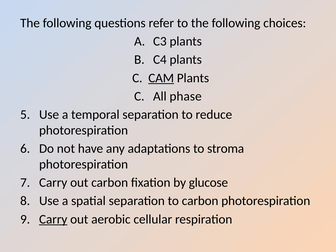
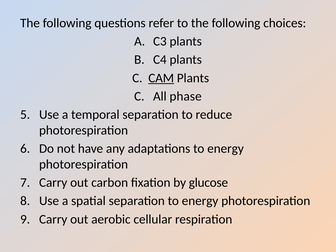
adaptations to stroma: stroma -> energy (226, 149)
separation to carbon: carbon -> energy (200, 201)
Carry underline: present -> none (53, 219)
